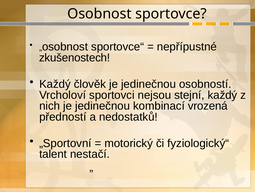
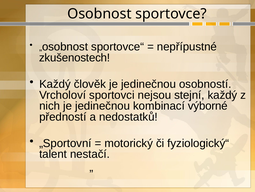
vrozená: vrozená -> výborné (208, 106)
